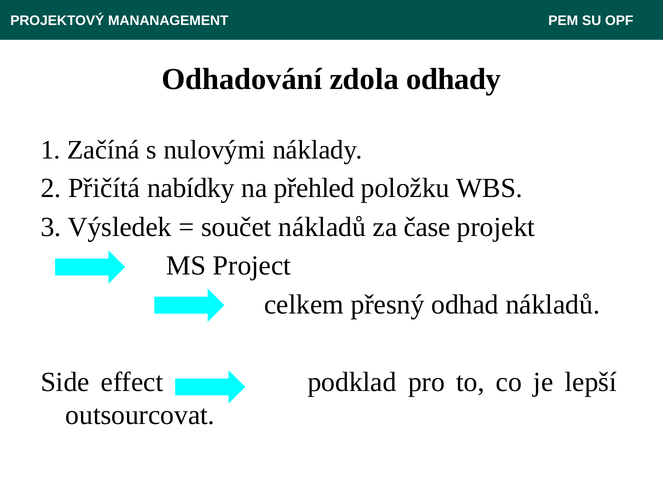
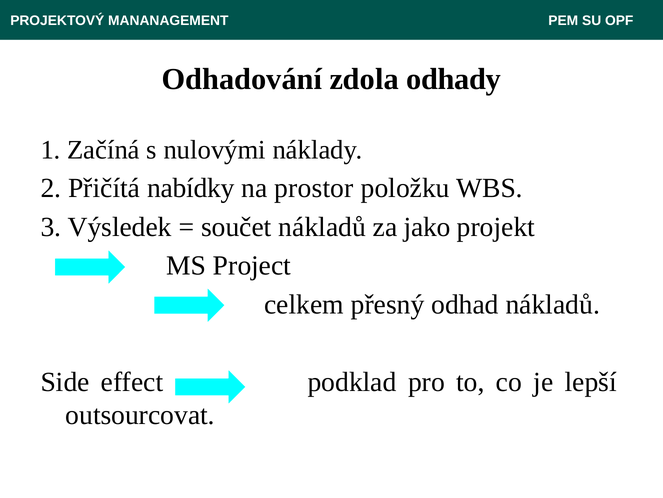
přehled: přehled -> prostor (314, 188)
čase: čase -> jako (427, 227)
